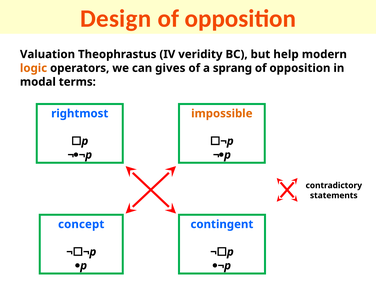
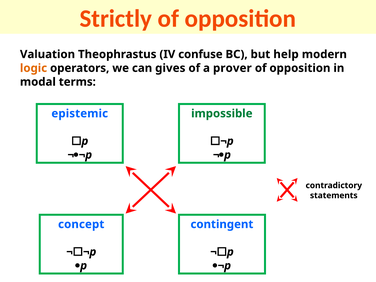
Design: Design -> Strictly (116, 19)
veridity: veridity -> confuse (200, 54)
sprang: sprang -> prover (232, 68)
rightmost: rightmost -> epistemic (80, 114)
impossible colour: orange -> green (222, 114)
